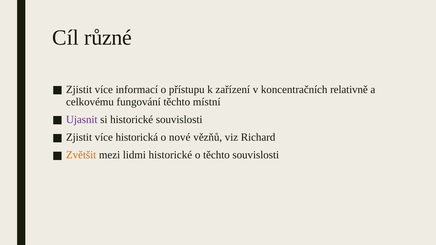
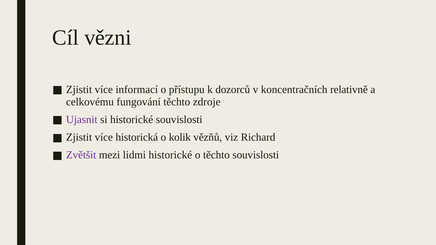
různé: různé -> vězni (108, 38)
zařízení: zařízení -> dozorců (233, 90)
místní: místní -> zdroje (207, 102)
nové: nové -> kolik (180, 137)
Zvětšit colour: orange -> purple (81, 155)
